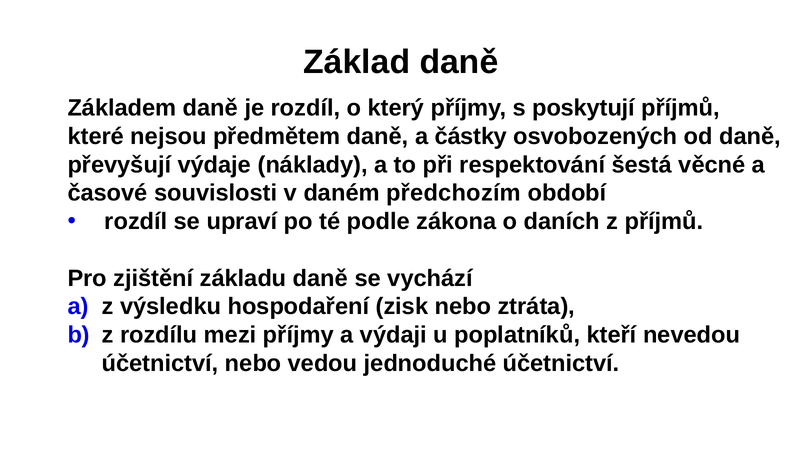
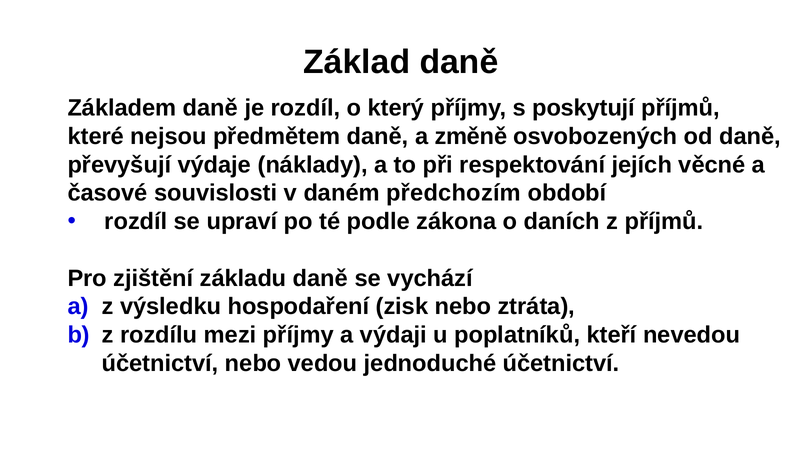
částky: částky -> změně (471, 136)
šestá: šestá -> jejích (642, 165)
